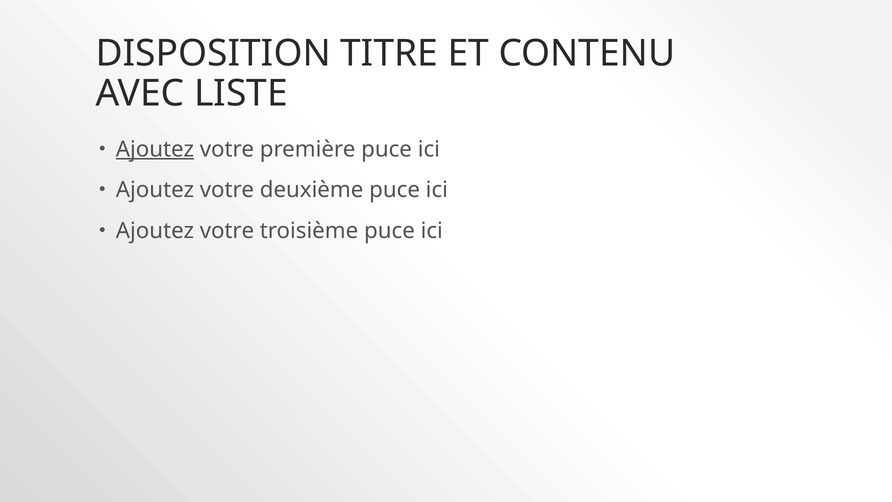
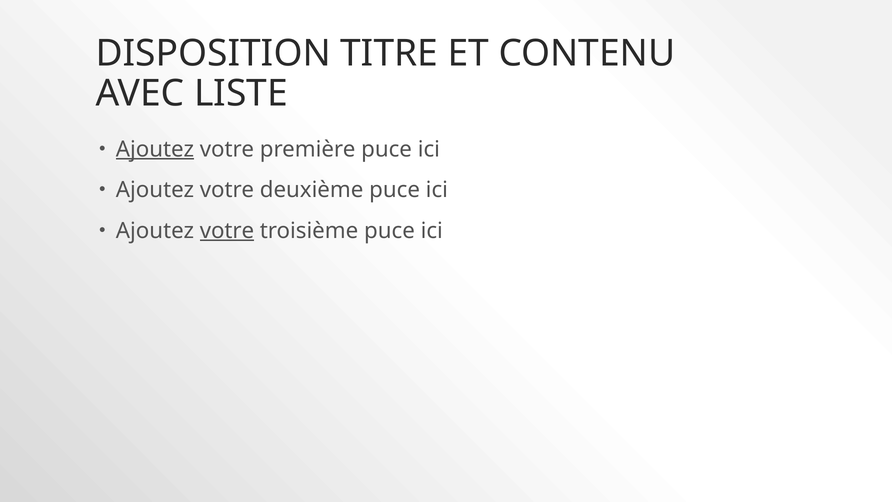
votre underline: none -> present (227, 231)
